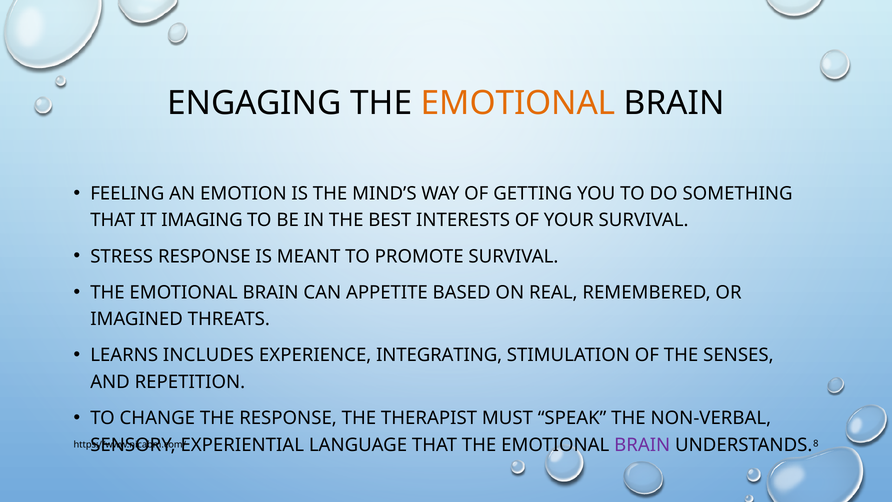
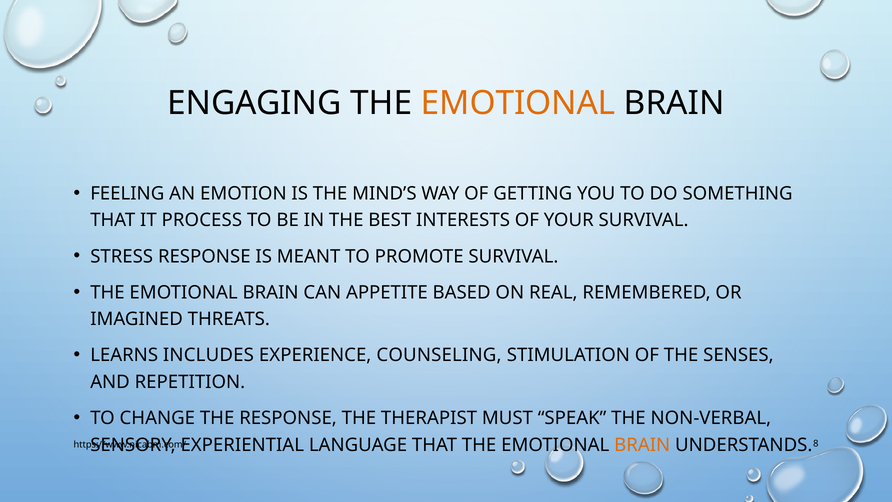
IMAGING: IMAGING -> PROCESS (202, 220)
INTEGRATING: INTEGRATING -> COUNSELING (439, 355)
BRAIN colour: purple -> orange (642, 445)
